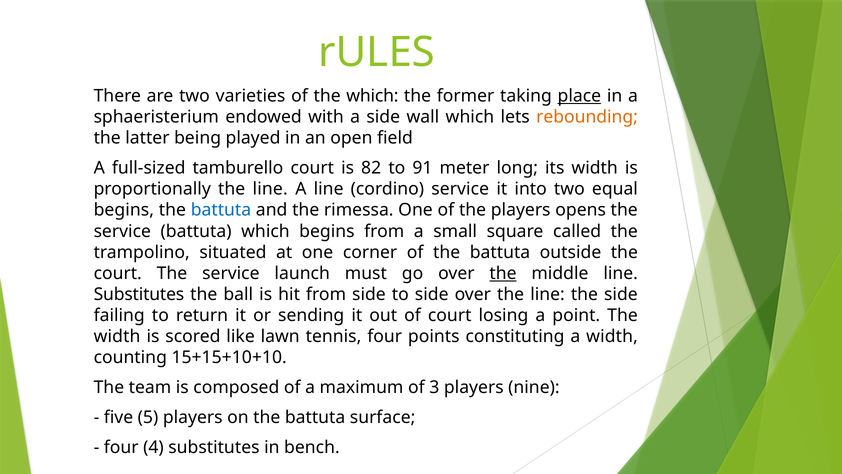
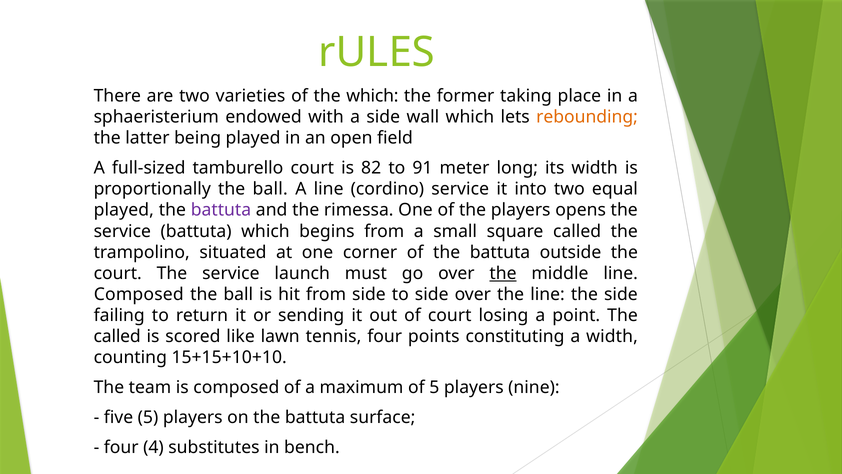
place underline: present -> none (579, 96)
proportionally the line: line -> ball (270, 189)
begins: begins -> played (124, 210)
battuta colour: blue -> purple (221, 210)
Substitutes: Substitutes -> Composed (139, 294)
width: width -> called (117, 336)
of 3: 3 -> 5 (434, 387)
